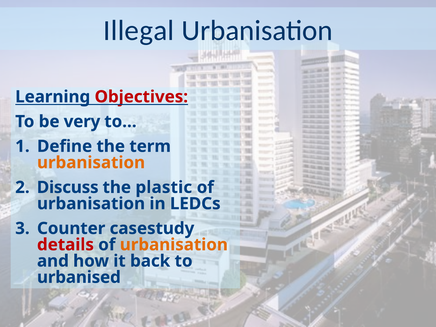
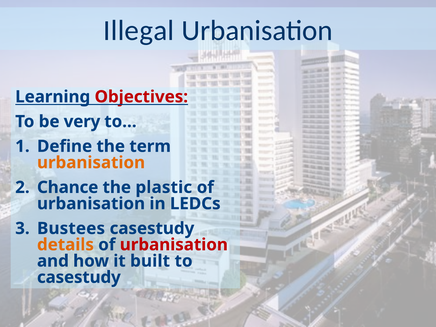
Discuss: Discuss -> Chance (68, 187)
Counter: Counter -> Bustees (71, 228)
details colour: red -> orange (65, 245)
urbanisation colour: orange -> red (174, 245)
back: back -> built (150, 261)
urbanised: urbanised -> casestudy (79, 277)
